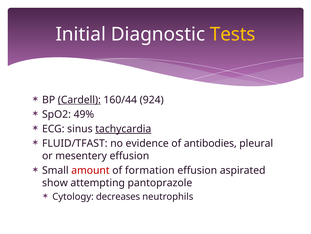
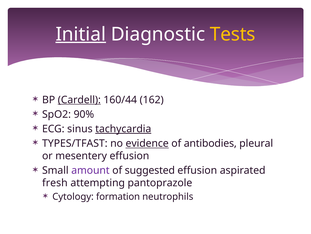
Initial underline: none -> present (81, 34)
924: 924 -> 162 (152, 100)
49%: 49% -> 90% (84, 114)
FLUID/TFAST: FLUID/TFAST -> TYPES/TFAST (75, 143)
evidence underline: none -> present (147, 143)
amount colour: red -> purple (90, 170)
formation: formation -> suggested (150, 170)
show: show -> fresh (55, 182)
decreases: decreases -> formation (118, 196)
